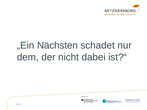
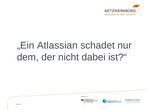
Nächsten: Nächsten -> Atlassian (57, 45)
